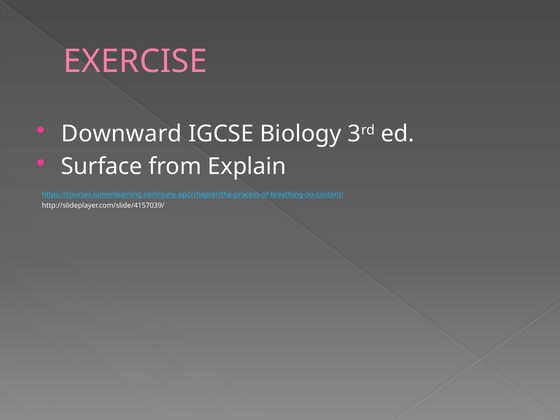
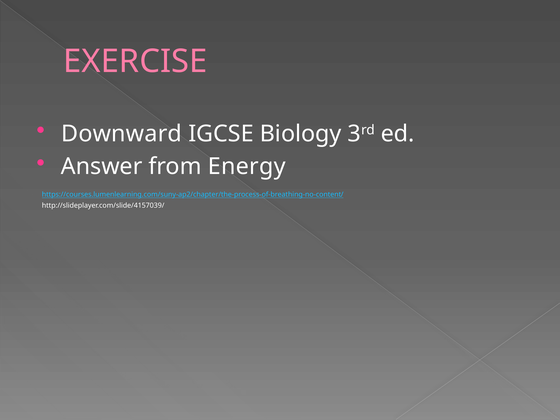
Surface: Surface -> Answer (102, 166)
Explain: Explain -> Energy (247, 166)
